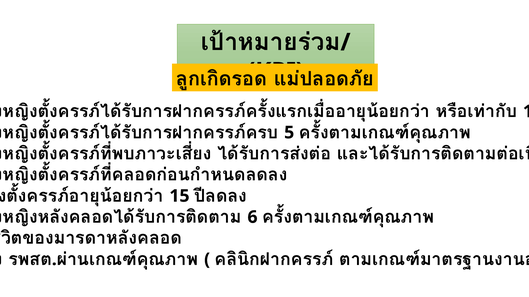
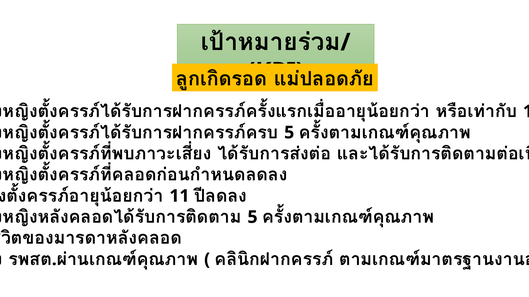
15: 15 -> 11 (179, 196)
6: 6 -> 5 (252, 217)
